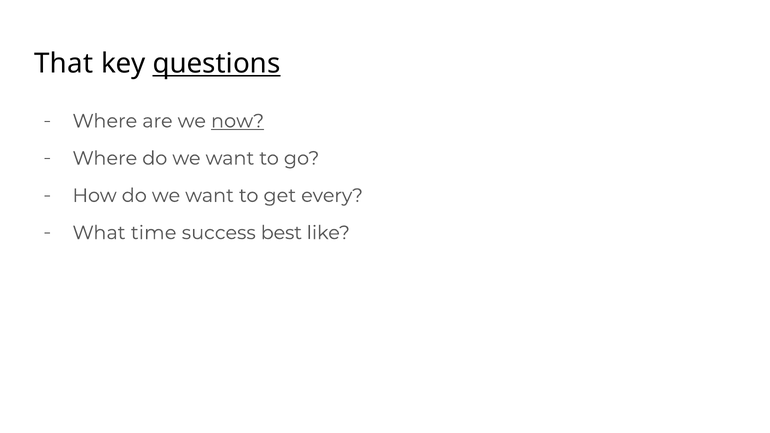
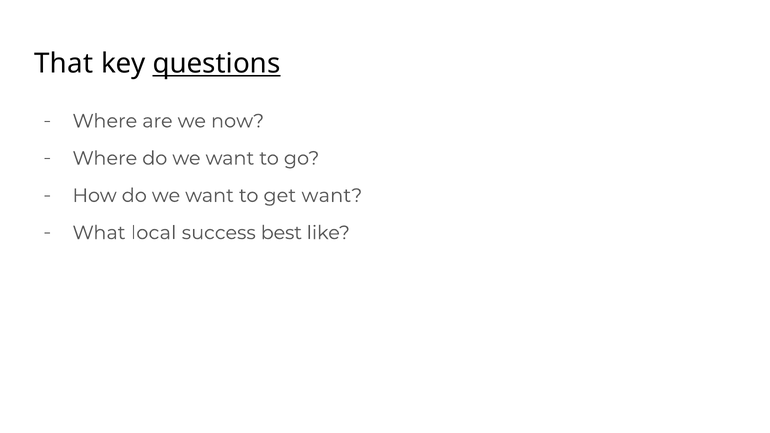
now underline: present -> none (238, 121)
get every: every -> want (332, 196)
time: time -> local (154, 233)
